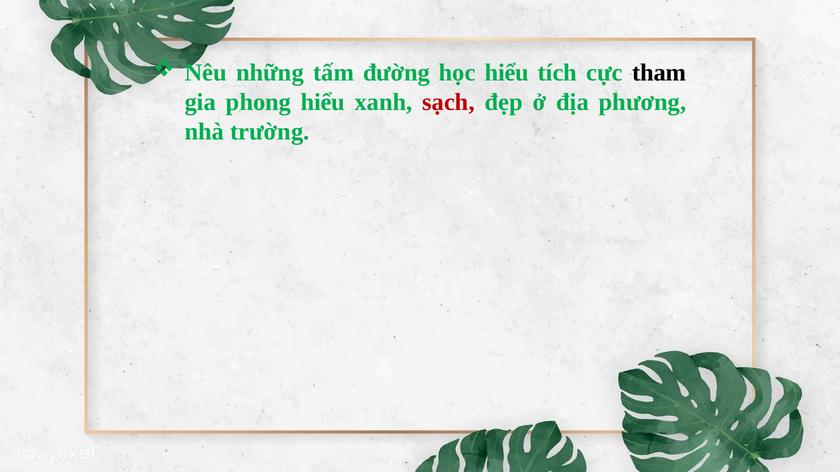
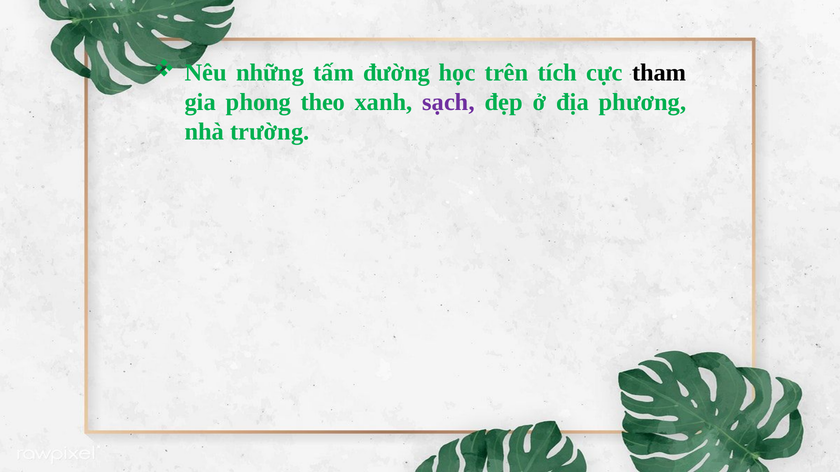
học hiểu: hiểu -> trên (507, 73)
phong hiểu: hiểu -> theo (323, 102)
sạch colour: red -> purple (449, 102)
